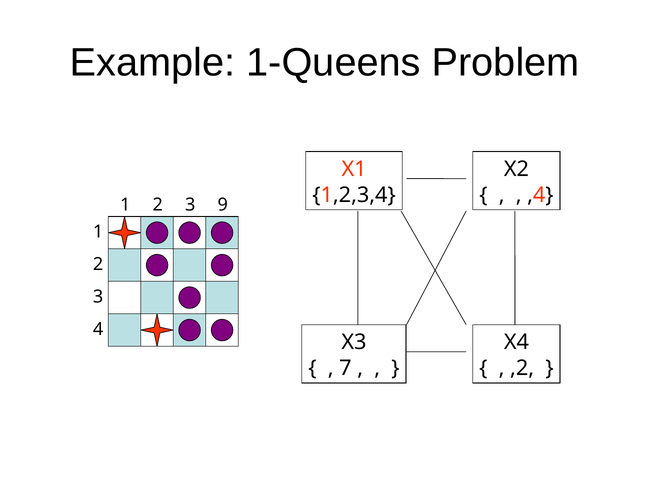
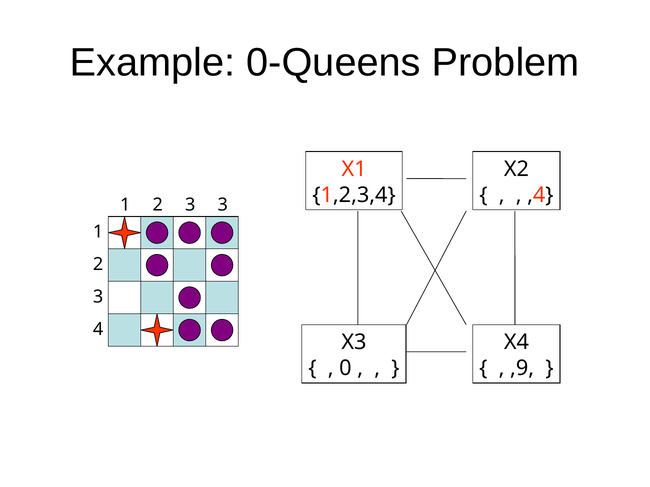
1-Queens: 1-Queens -> 0-Queens (333, 63)
2 9: 9 -> 3 (223, 205)
7: 7 -> 0 (345, 369)
,2: ,2 -> ,9 (522, 369)
